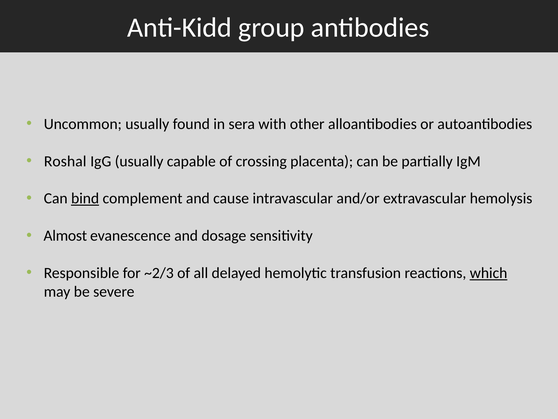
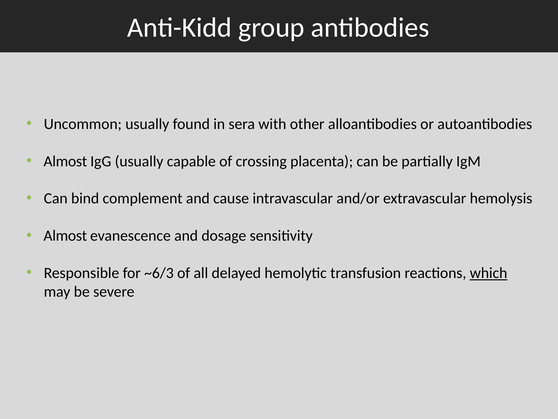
Roshal: Roshal -> Almost (65, 161)
bind underline: present -> none (85, 198)
~2/3: ~2/3 -> ~6/3 (159, 273)
